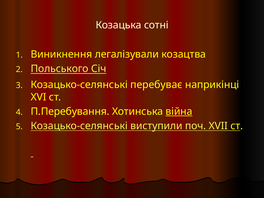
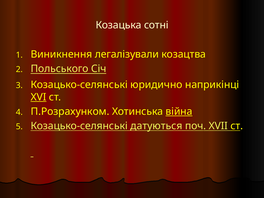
перебуває: перебуває -> юридично (156, 85)
XVI underline: none -> present (39, 97)
П.Перебування: П.Перебування -> П.Розрахунком (70, 112)
виступили: виступили -> датуються (156, 126)
